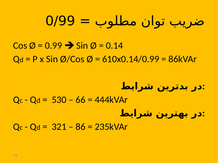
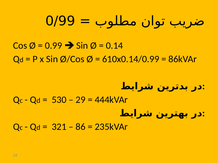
66: 66 -> 29 (81, 100)
